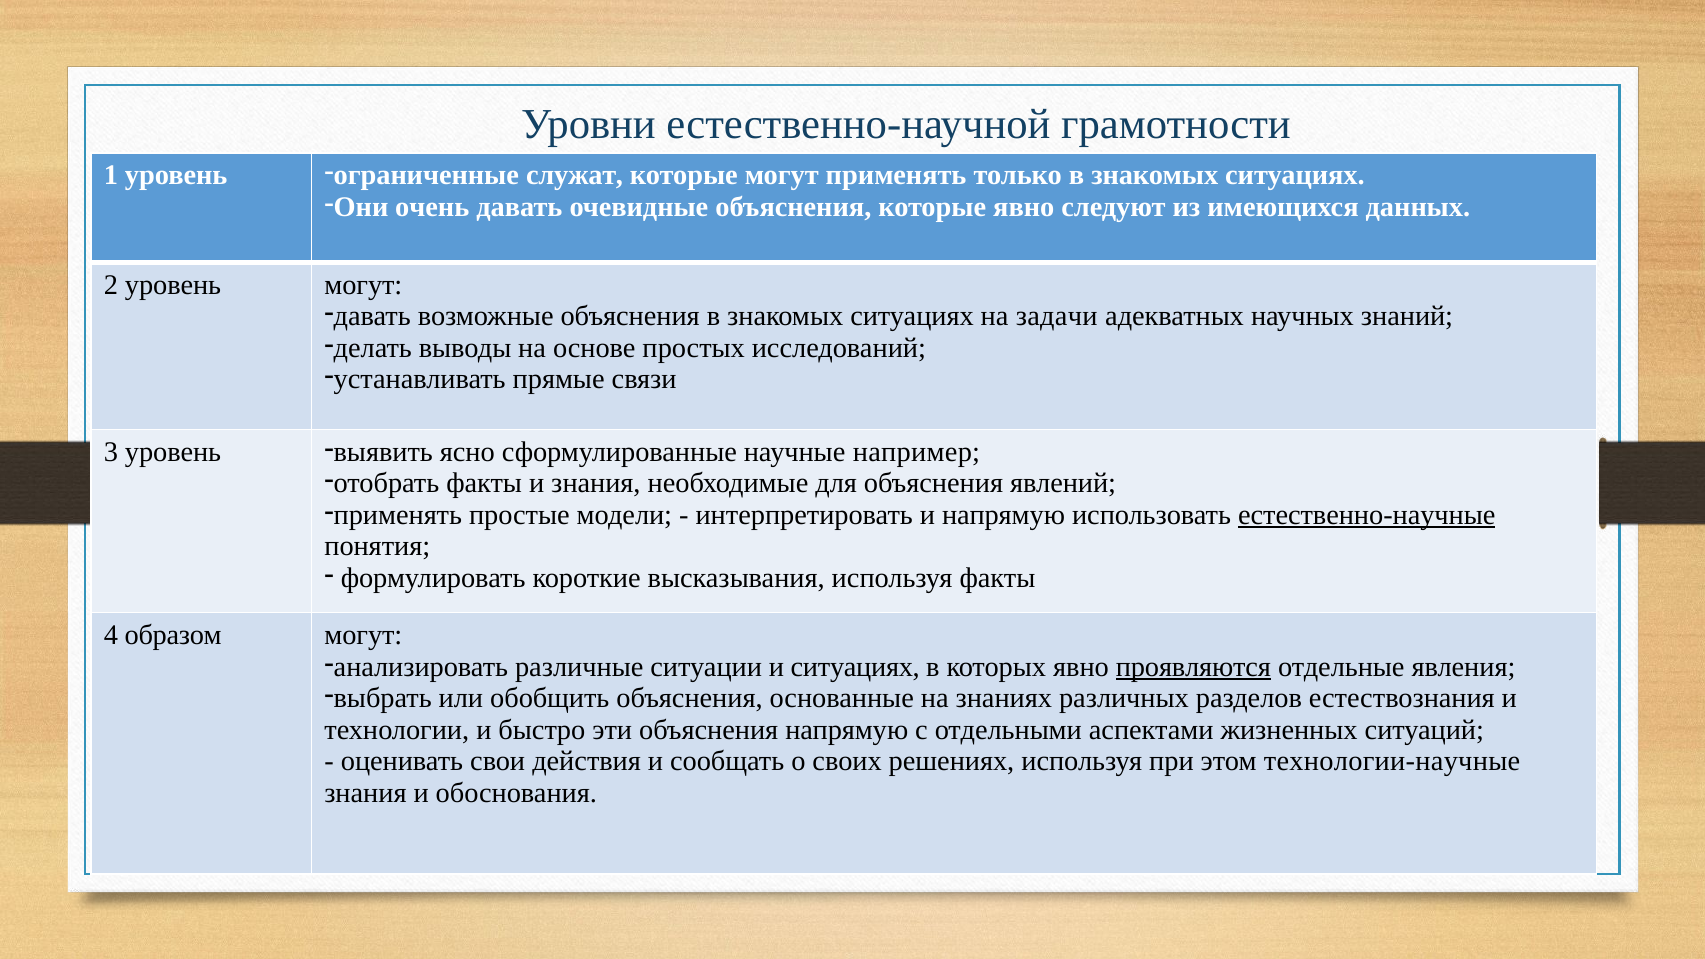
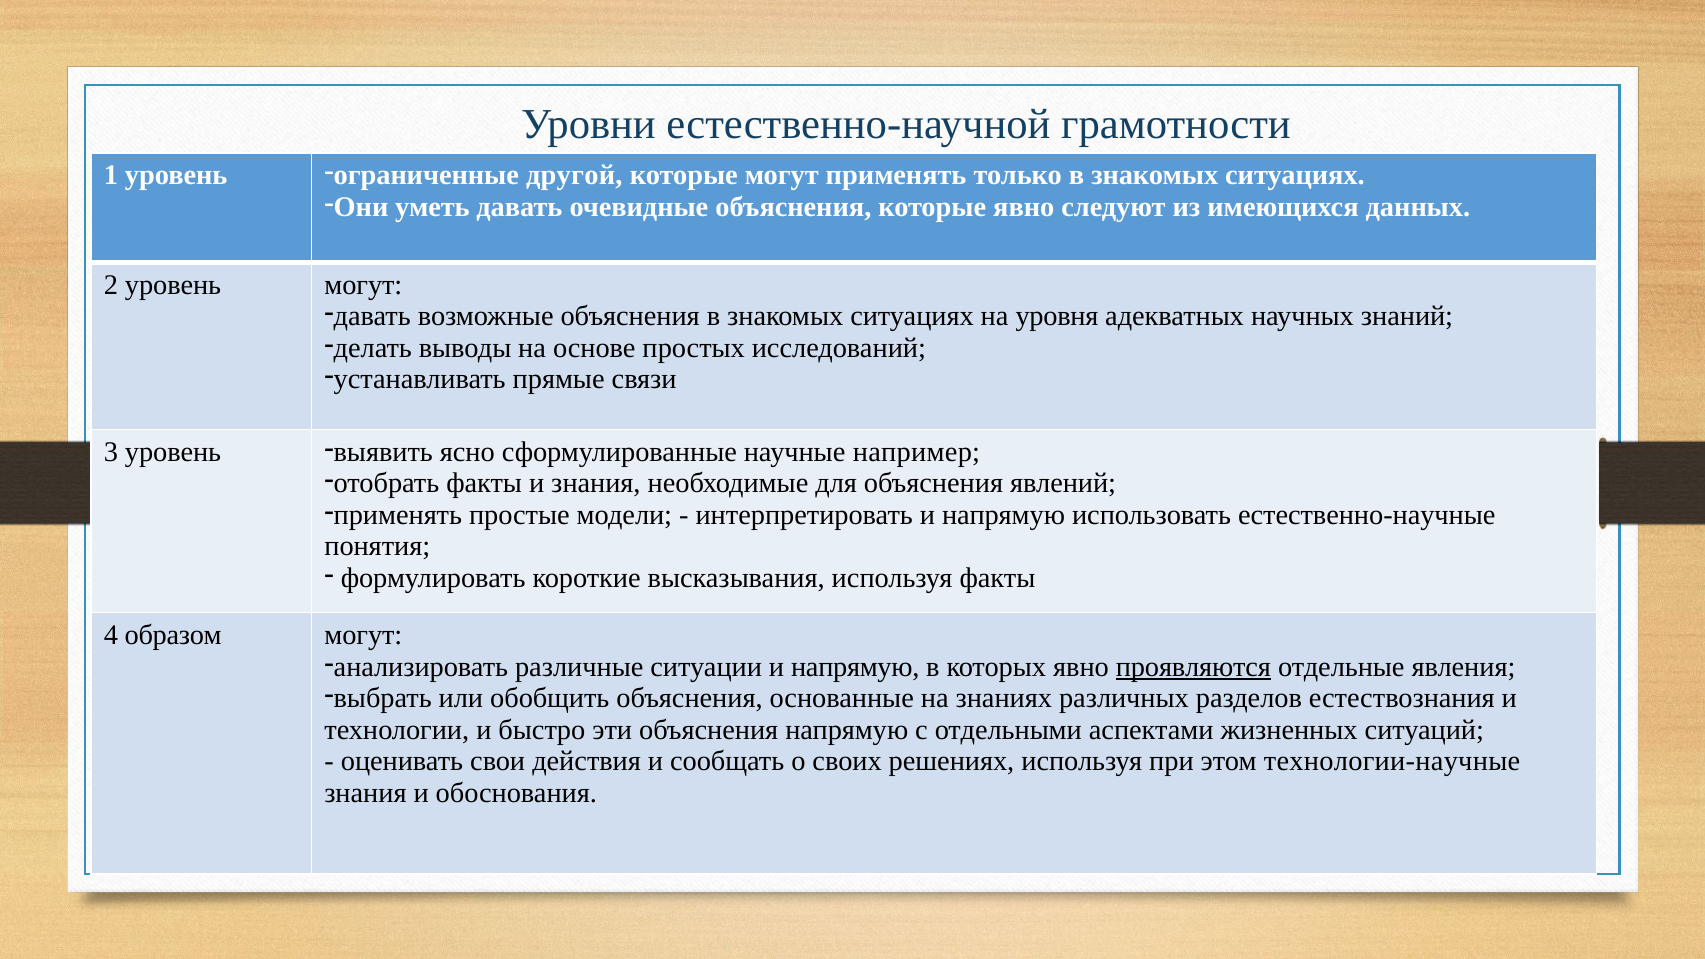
служат: служат -> другой (574, 175)
очень: очень -> уметь (432, 207)
задачи: задачи -> уровня (1057, 316)
естественно-научные underline: present -> none (1367, 515)
ситуации и ситуациях: ситуациях -> напрямую (855, 667)
